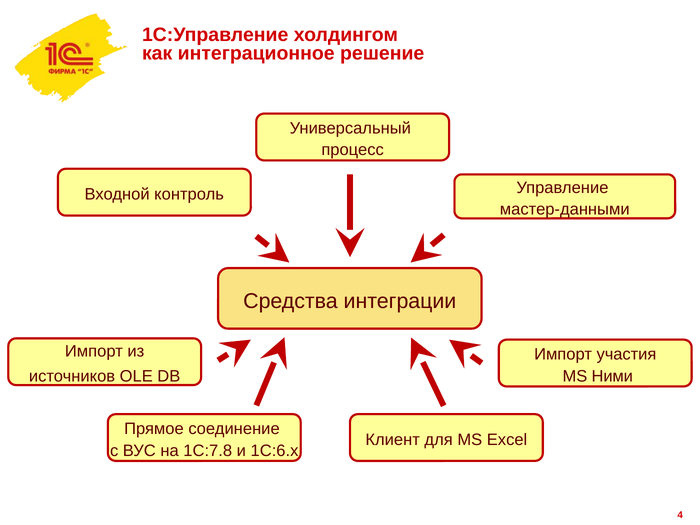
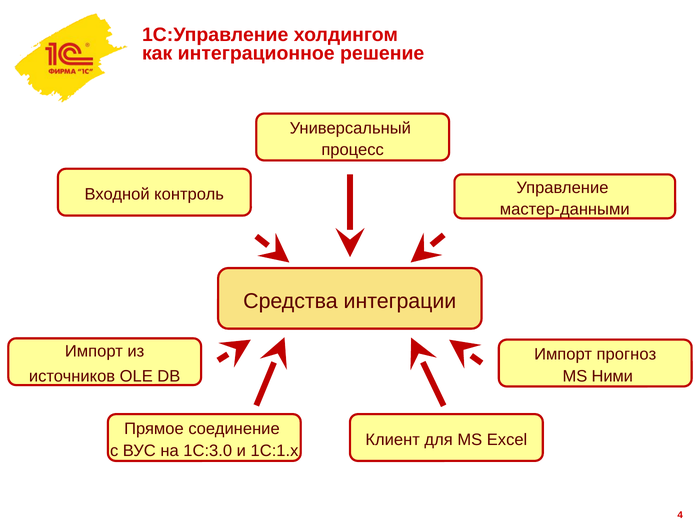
участия: участия -> прогноз (626, 354)
1С:7.8: 1С:7.8 -> 1С:3.0 (208, 451)
1С:6.х: 1С:6.х -> 1С:1.х (275, 451)
